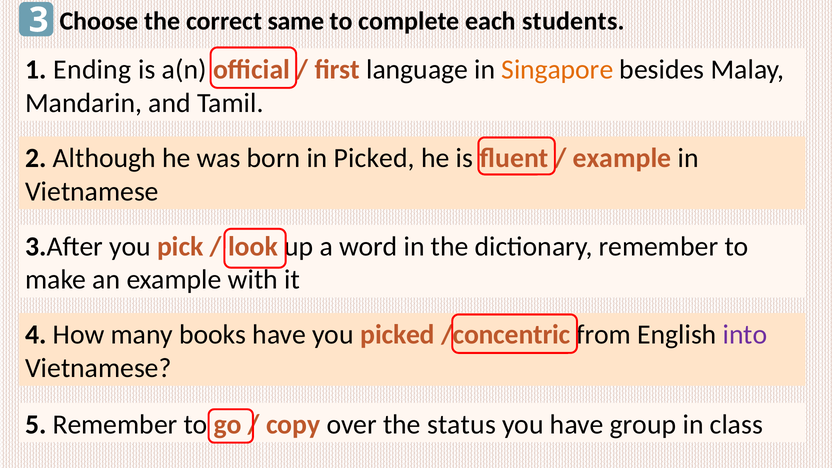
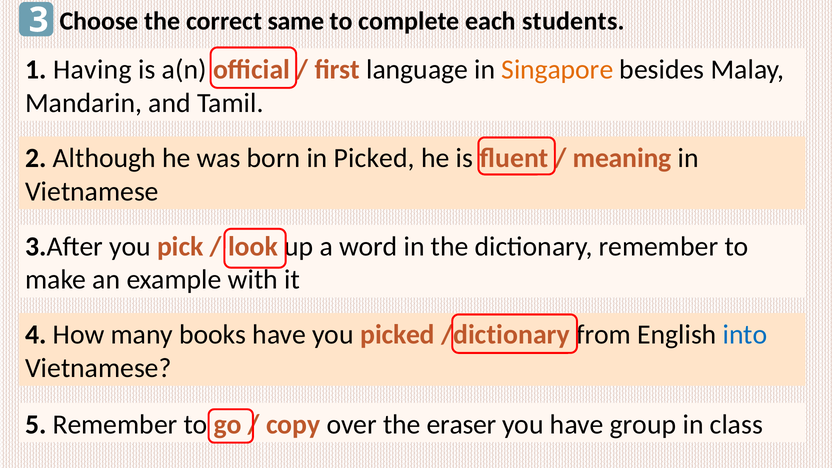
Ending: Ending -> Having (92, 70)
example: example -> meaning (622, 158)
/concentric: /concentric -> /dictionary (506, 335)
into colour: purple -> blue (745, 335)
status: status -> eraser (462, 424)
